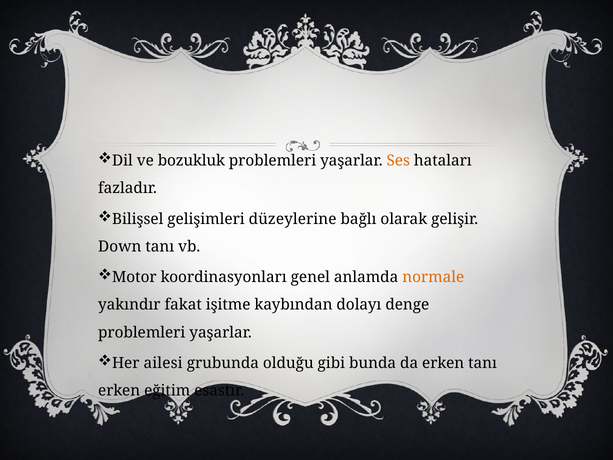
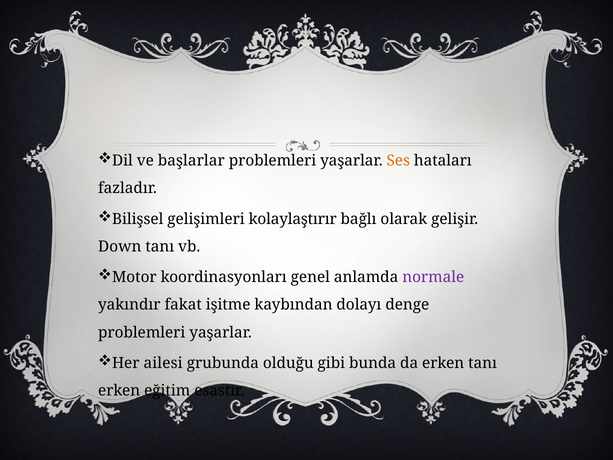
bozukluk: bozukluk -> başlarlar (191, 161)
düzeylerine: düzeylerine -> kolaylaştırır (293, 219)
normale colour: orange -> purple (433, 277)
